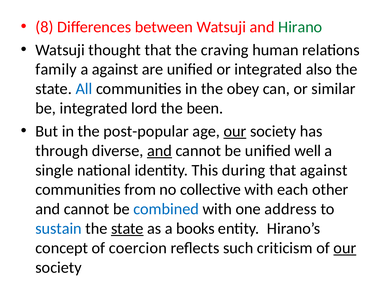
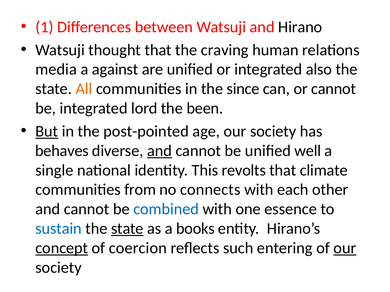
8: 8 -> 1 (44, 27)
Hirano colour: green -> black (300, 27)
family: family -> media (56, 69)
All colour: blue -> orange (84, 89)
obey: obey -> since (243, 89)
or similar: similar -> cannot (334, 89)
But underline: none -> present (47, 131)
post-popular: post-popular -> post-pointed (146, 131)
our underline: present -> none (235, 131)
through: through -> behaves (62, 151)
during: during -> revolts (244, 170)
that against: against -> climate (324, 170)
collective: collective -> connects (210, 190)
address: address -> essence (291, 209)
concept underline: none -> present (62, 248)
criticism: criticism -> entering (285, 248)
